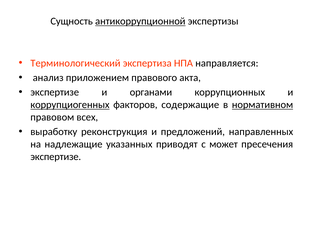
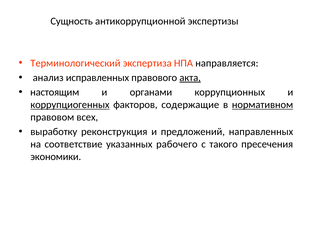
антикоррупционной underline: present -> none (140, 21)
приложением: приложением -> исправленных (98, 78)
акта underline: none -> present (190, 78)
экспертизе: экспертизе -> настоящим (55, 92)
надлежащие: надлежащие -> соответствие (74, 144)
приводят: приводят -> рабочего (177, 144)
может: может -> такого (224, 144)
экспертизе: экспертизе -> экономики (56, 157)
